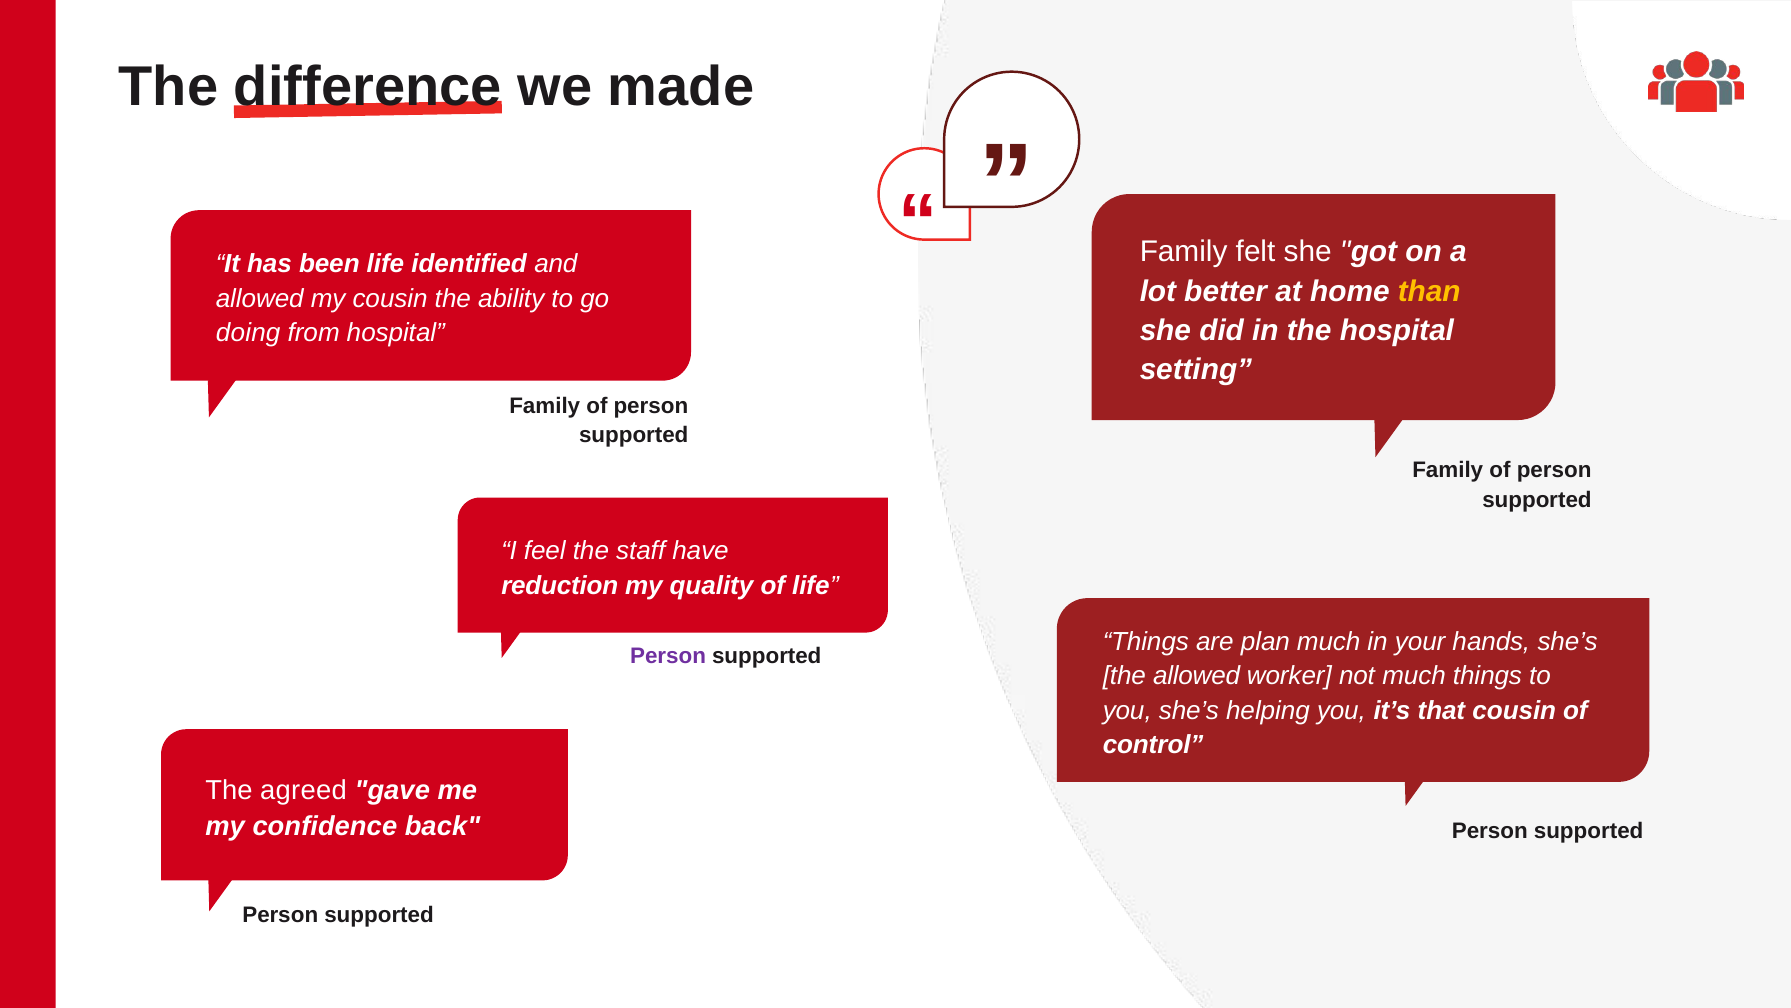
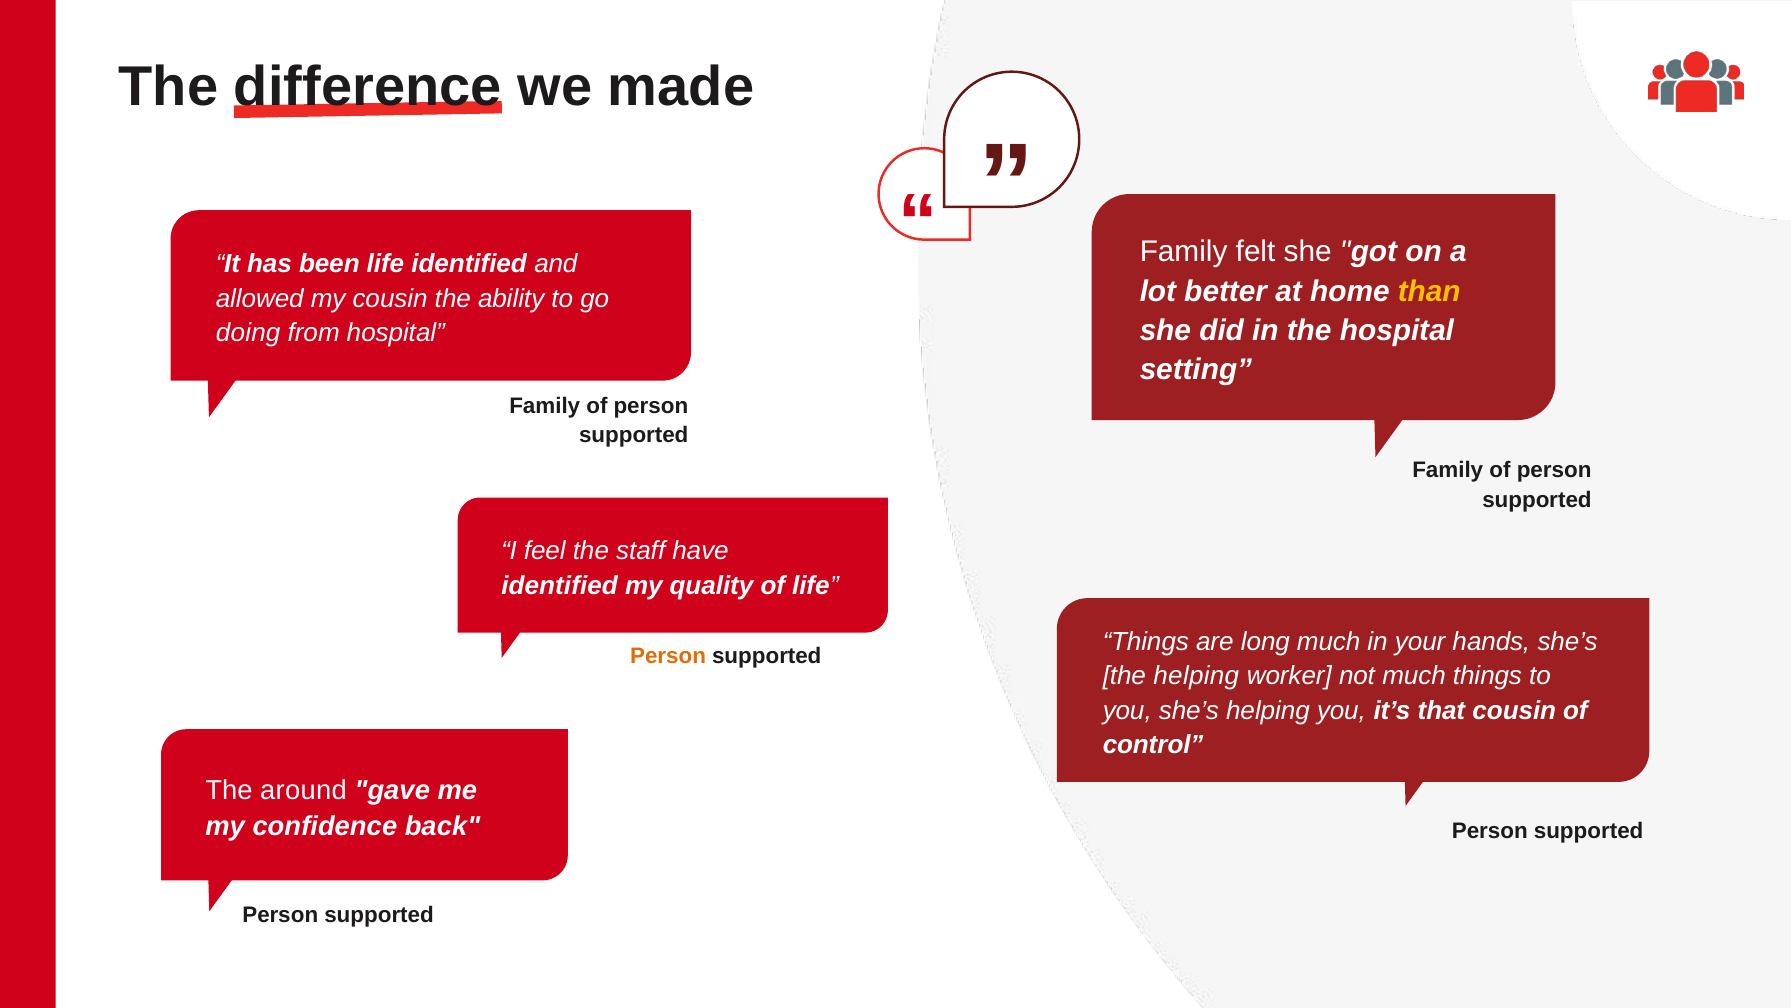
reduction: reduction -> identified (560, 585)
plan: plan -> long (1265, 641)
Person colour: purple -> orange (668, 656)
the allowed: allowed -> helping (1196, 676)
agreed: agreed -> around (303, 790)
